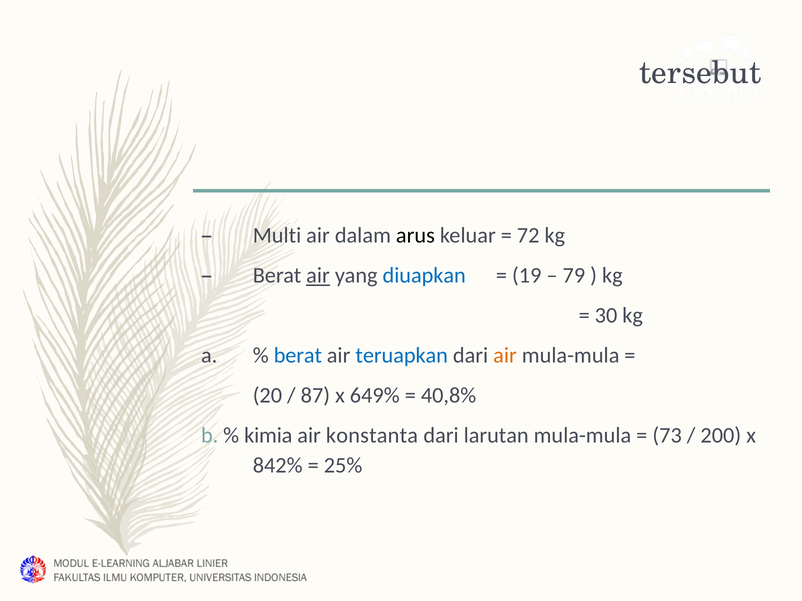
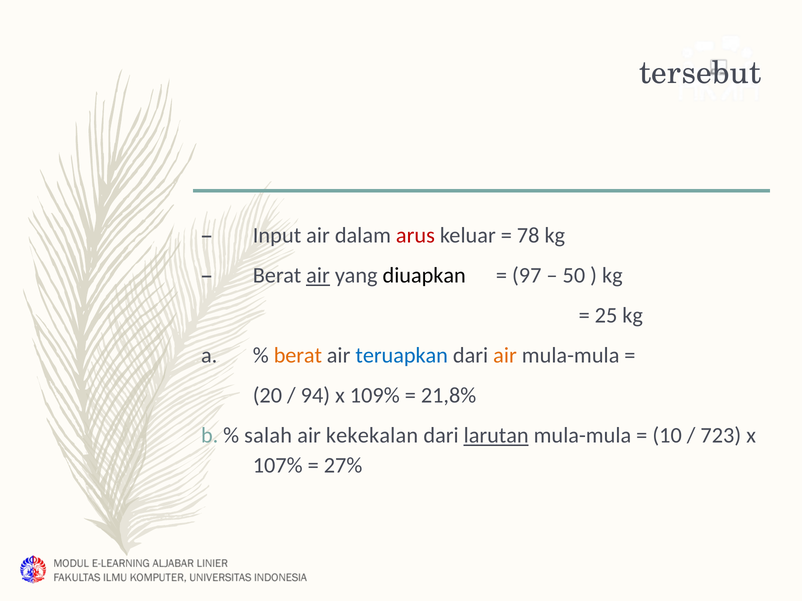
Multi: Multi -> Input (277, 236)
arus colour: black -> red (415, 236)
72: 72 -> 78 (528, 236)
diuapkan colour: blue -> black (424, 276)
19: 19 -> 97 (527, 276)
79: 79 -> 50 (574, 276)
30: 30 -> 25 (606, 316)
berat colour: blue -> orange (298, 356)
87: 87 -> 94 (315, 396)
649%: 649% -> 109% (375, 396)
40,8%: 40,8% -> 21,8% (449, 396)
kimia: kimia -> salah (268, 436)
konstanta: konstanta -> kekekalan (372, 436)
larutan underline: none -> present (496, 436)
73: 73 -> 10 (667, 436)
200: 200 -> 723 (721, 436)
842%: 842% -> 107% (278, 466)
25%: 25% -> 27% (343, 466)
